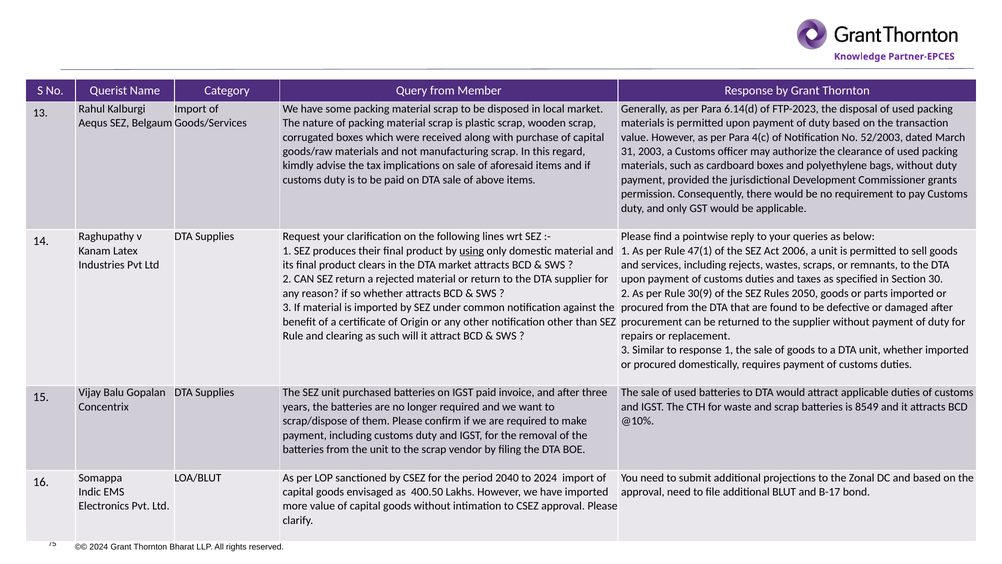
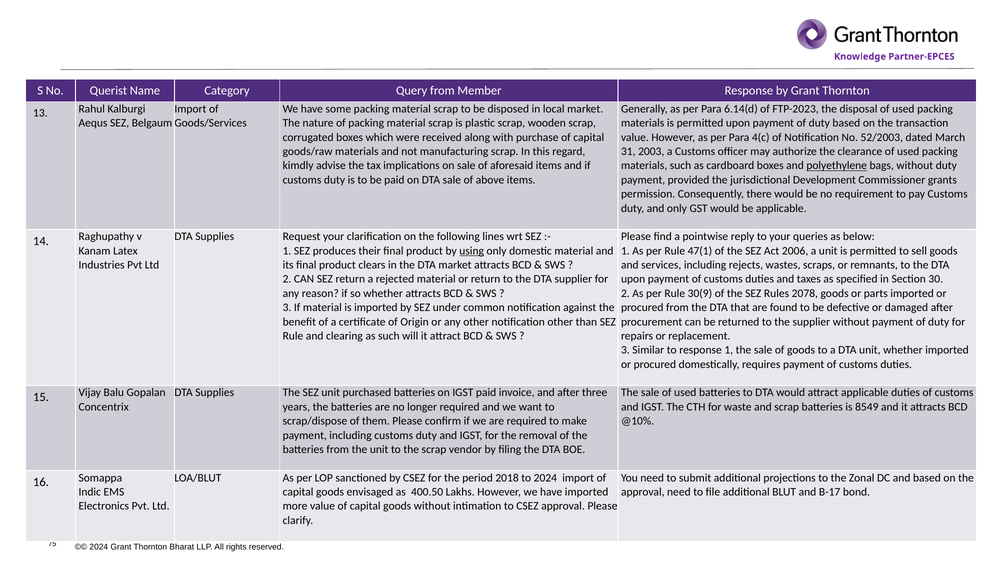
polyethylene underline: none -> present (837, 166)
2050: 2050 -> 2078 (805, 293)
2040: 2040 -> 2018 (507, 477)
